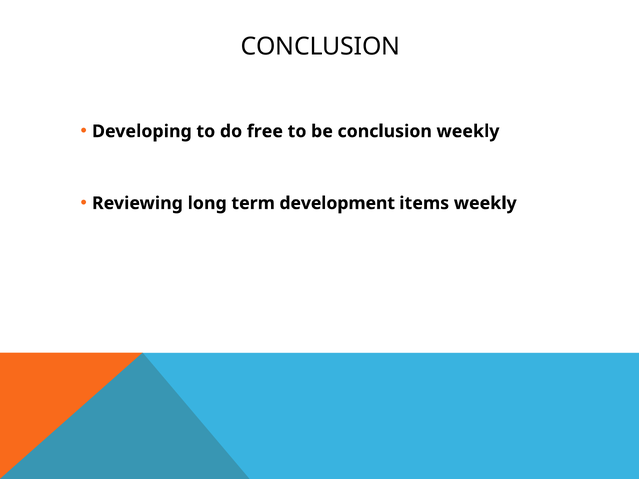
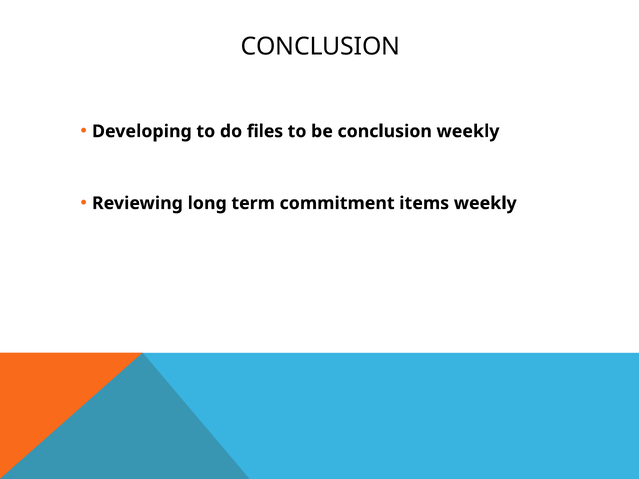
free: free -> files (265, 131)
development: development -> commitment (337, 203)
